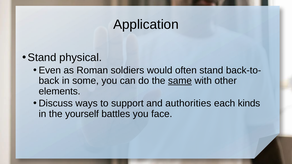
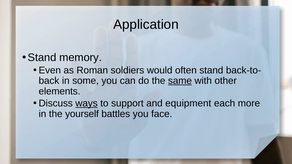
physical: physical -> memory (81, 58)
ways underline: none -> present (87, 103)
authorities: authorities -> equipment (188, 103)
kinds: kinds -> more (249, 103)
